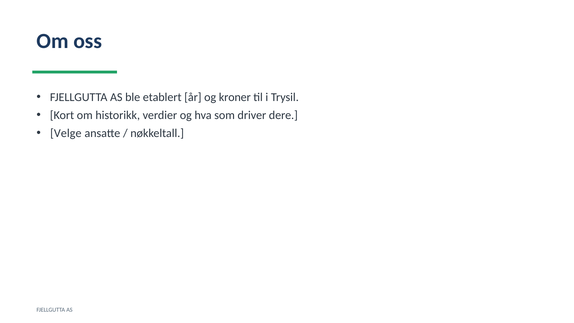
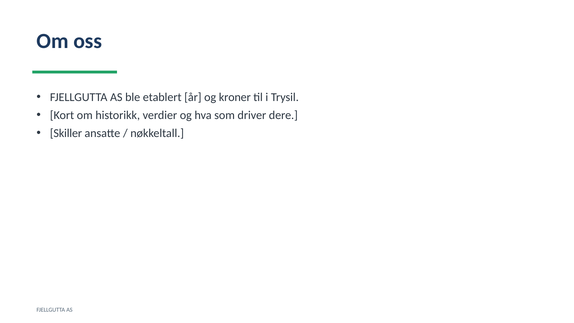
Velge: Velge -> Skiller (66, 133)
